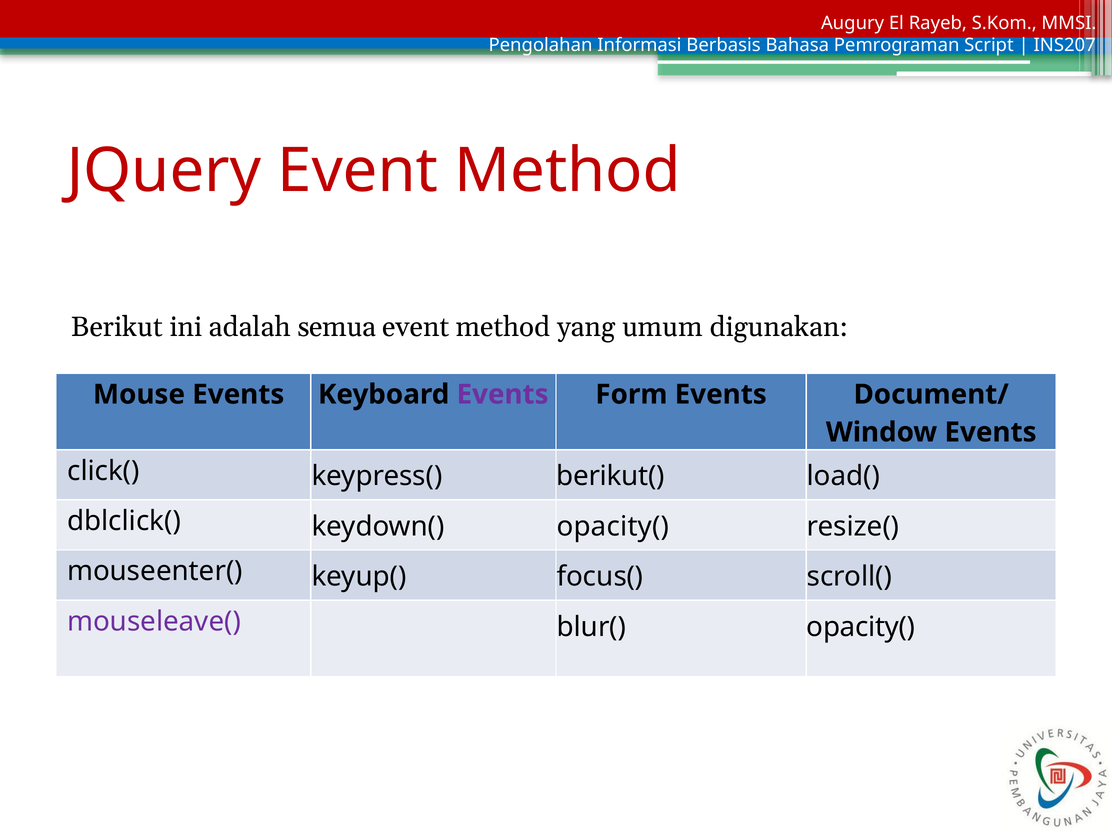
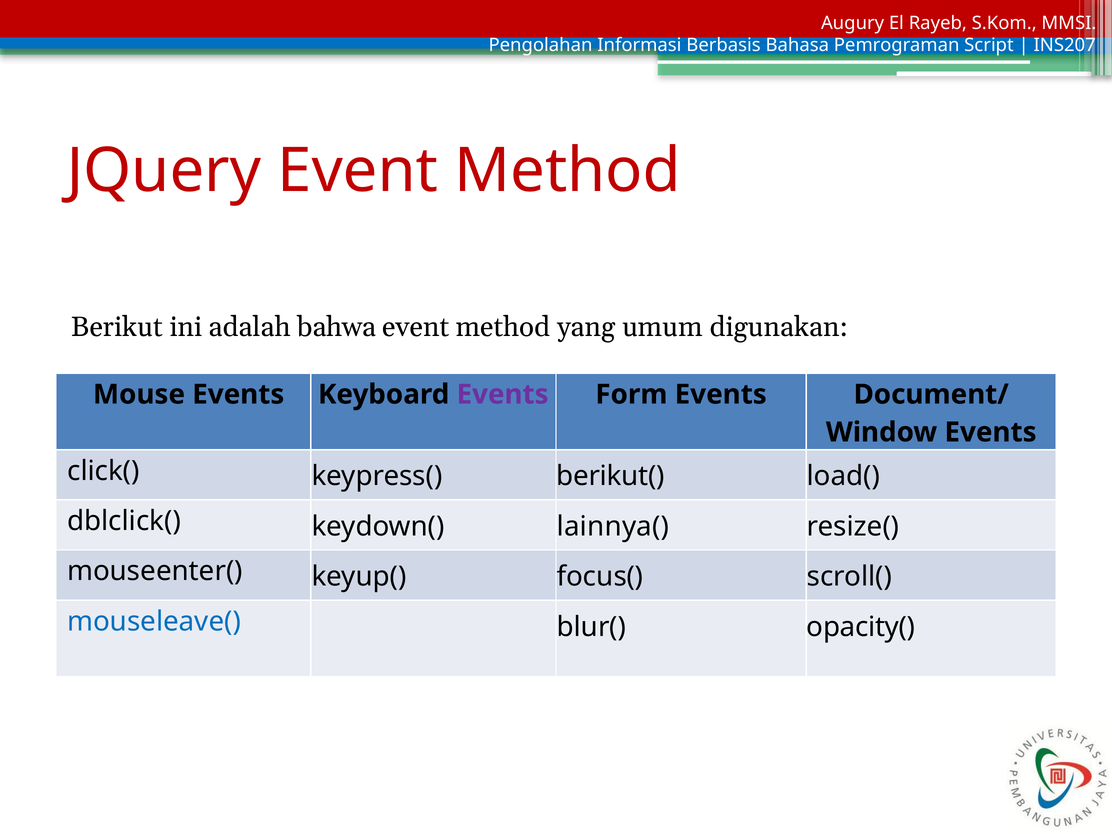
semua: semua -> bahwa (337, 327)
keydown( opacity(: opacity( -> lainnya( (613, 527)
mouseleave( colour: purple -> blue (154, 622)
